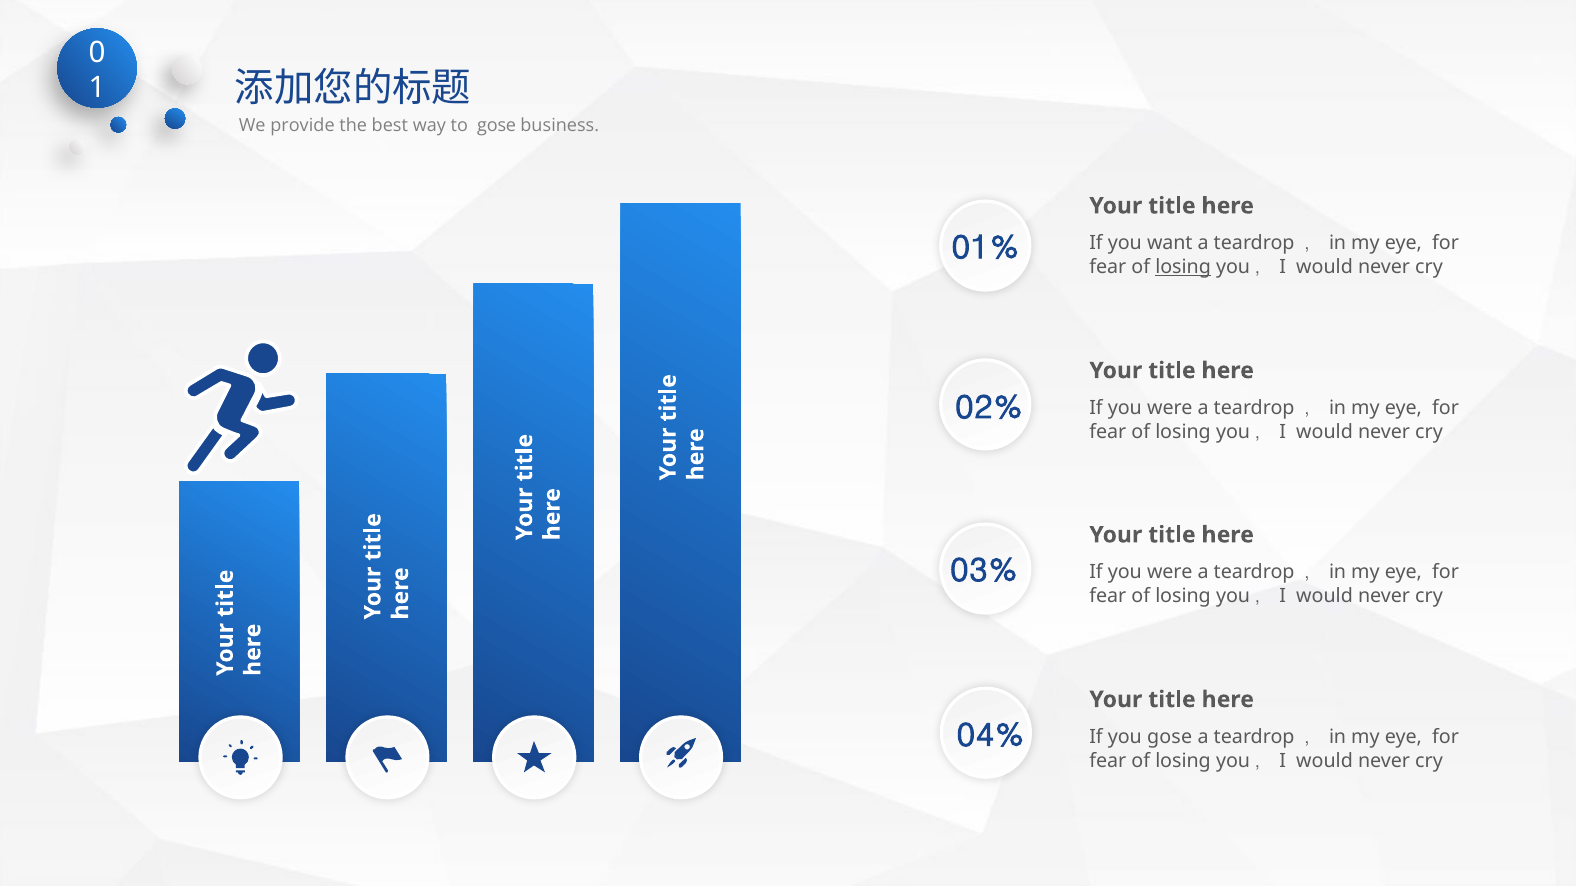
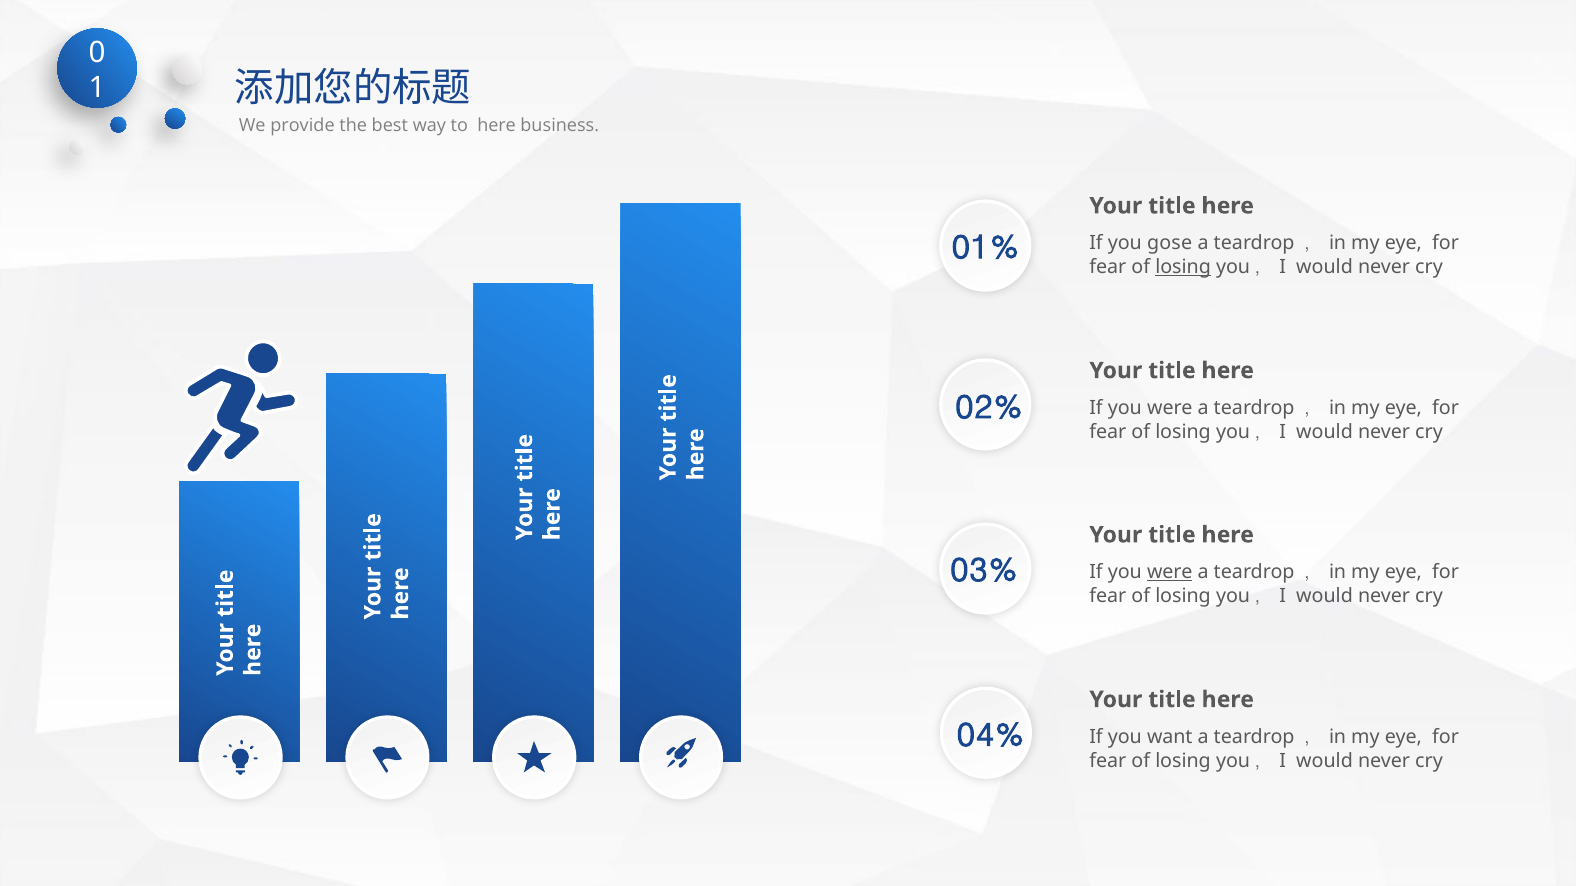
gose: gose -> here (497, 125)
want: want -> gose (1170, 244)
were underline: none -> present (1170, 573)
you gose: gose -> want (1170, 737)
